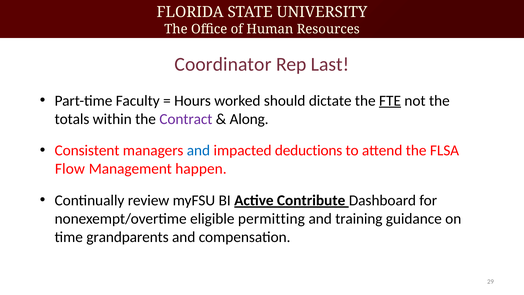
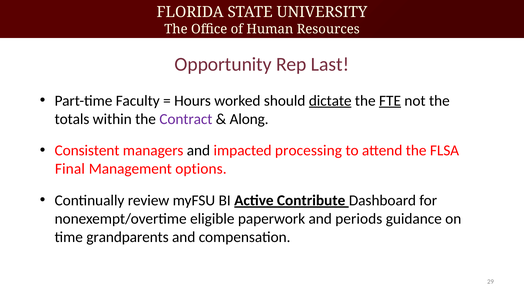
Coordinator: Coordinator -> Opportunity (223, 64)
dictate underline: none -> present (330, 101)
and colour: blue -> black (198, 150)
deductions: deductions -> processing (308, 150)
Flow: Flow -> Final (70, 169)
happen: happen -> options (201, 169)
permitting: permitting -> paperwork (272, 219)
training: training -> periods (359, 219)
